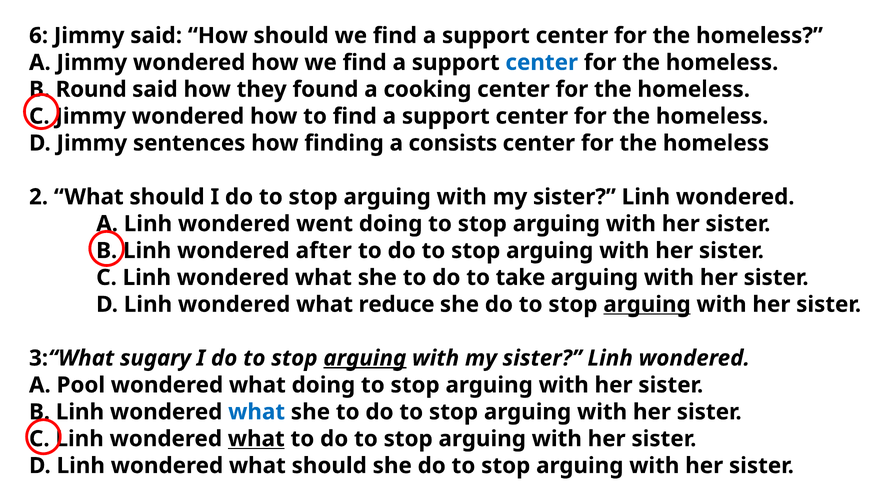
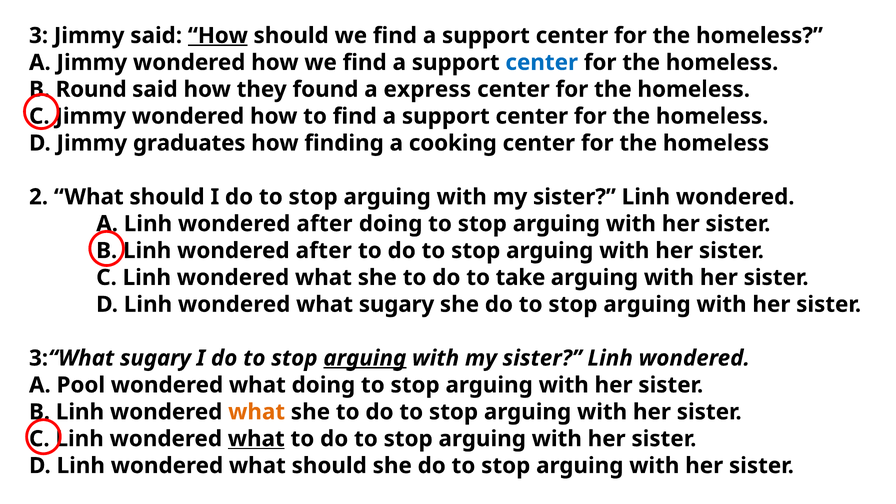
6: 6 -> 3 (39, 36)
How underline: none -> present (218, 36)
cooking: cooking -> express (427, 89)
sentences: sentences -> graduates (189, 143)
consists: consists -> cooking (453, 143)
went: went -> after (324, 224)
what reduce: reduce -> sugary (397, 304)
arguing underline: present -> none (647, 304)
what colour: blue -> orange (257, 412)
